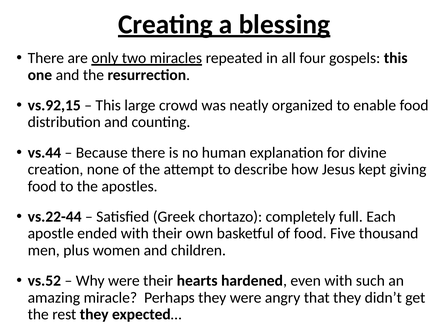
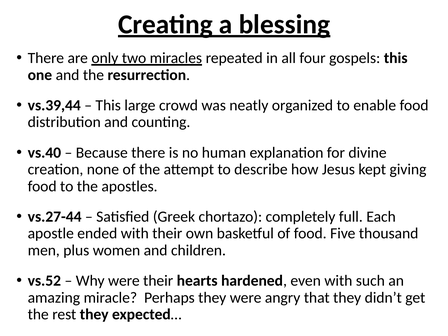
vs.92,15: vs.92,15 -> vs.39,44 (54, 105)
vs.44: vs.44 -> vs.40 (44, 153)
vs.22-44: vs.22-44 -> vs.27-44 (55, 217)
